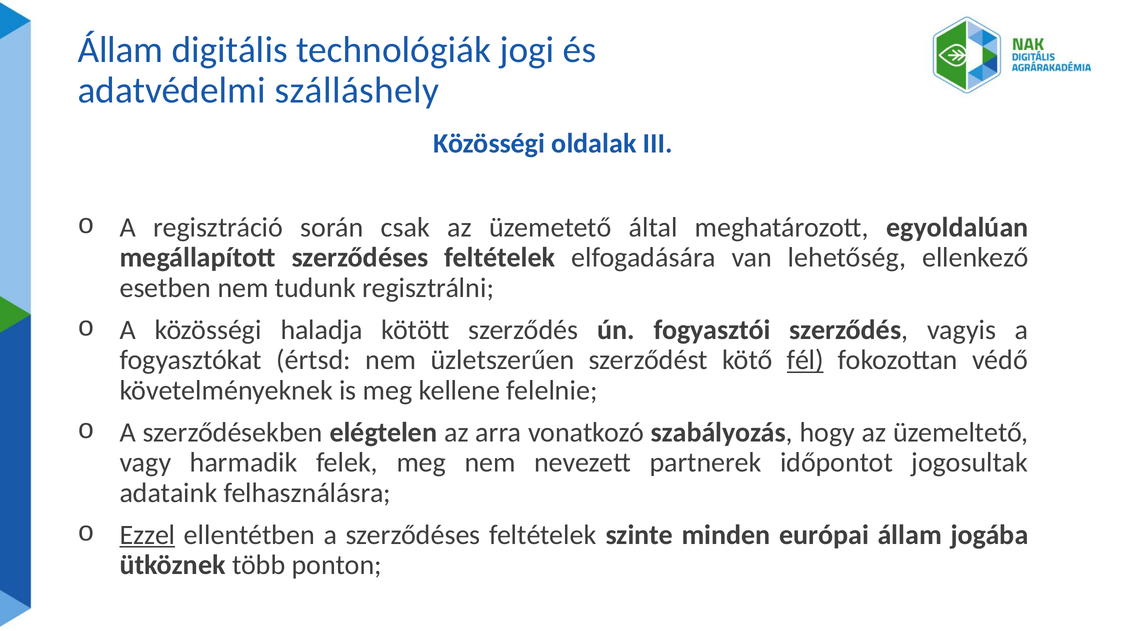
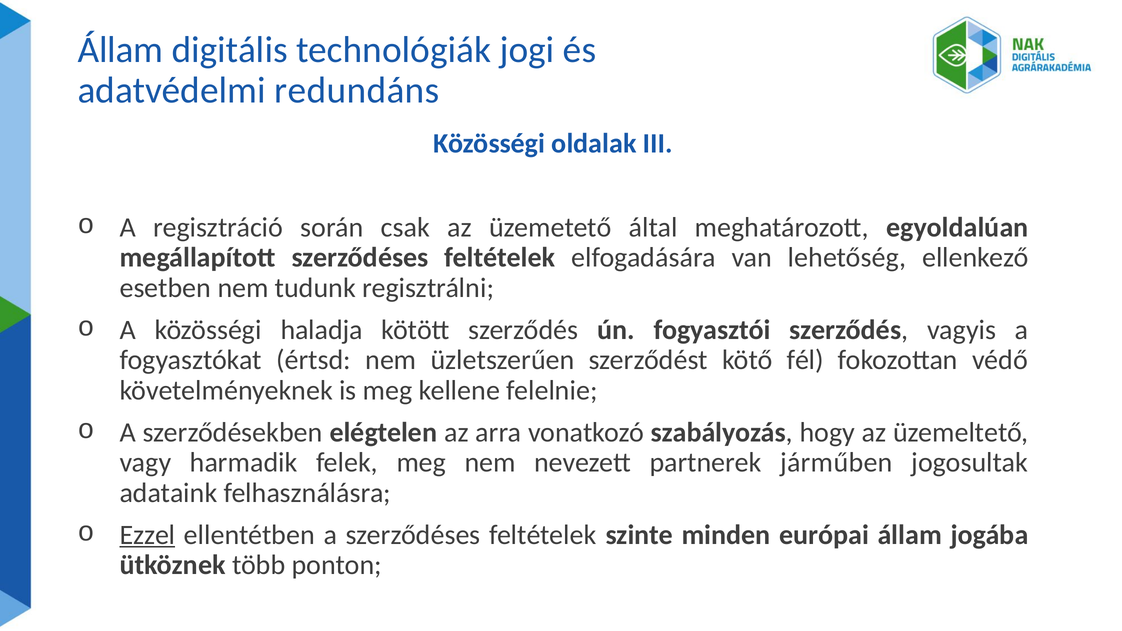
szálláshely: szálláshely -> redundáns (357, 91)
fél underline: present -> none (805, 360)
időpontot: időpontot -> járműben (836, 463)
